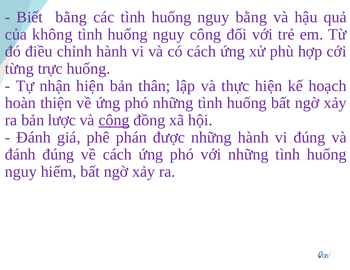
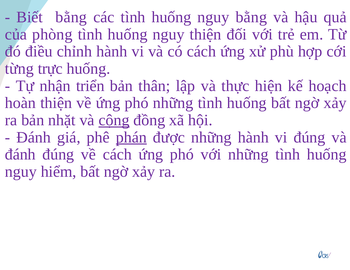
không: không -> phòng (52, 34)
nguy công: công -> thiện (206, 34)
nhận hiện: hiện -> triển (90, 86)
lược: lược -> nhặt (62, 120)
phán underline: none -> present (131, 137)
